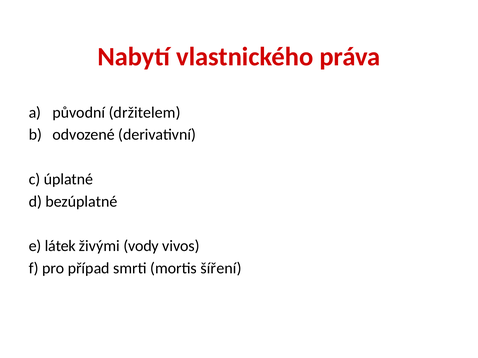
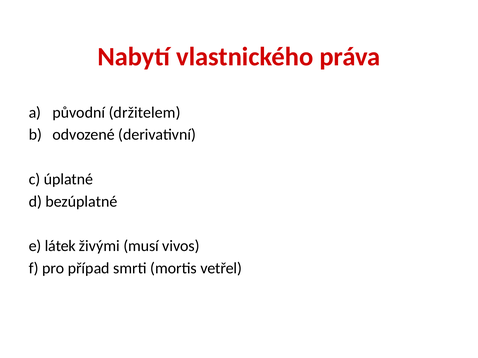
vody: vody -> musí (141, 246)
šíření: šíření -> vetřel (221, 269)
